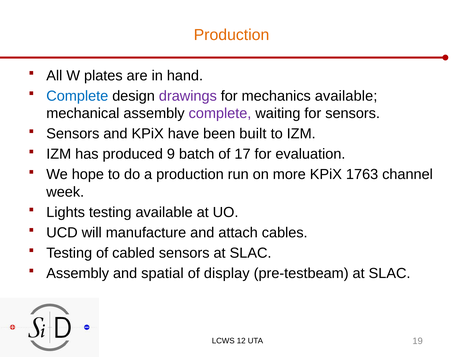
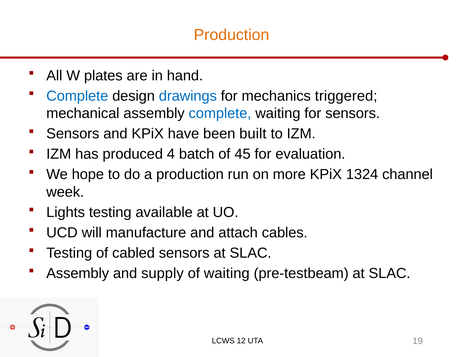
drawings colour: purple -> blue (188, 96)
mechanics available: available -> triggered (346, 96)
complete colour: purple -> blue (220, 113)
9: 9 -> 4 (171, 154)
17: 17 -> 45 (243, 154)
1763: 1763 -> 1324 (362, 174)
spatial: spatial -> supply (162, 273)
of display: display -> waiting (227, 273)
